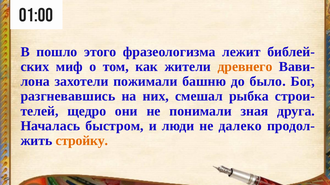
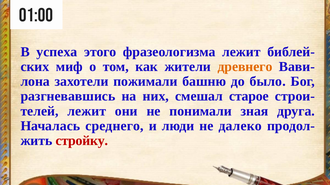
пошло: пошло -> успеха (57, 52)
рыбка: рыбка -> старое (249, 97)
щедро: щедро -> лежит (87, 111)
быстром: быстром -> среднего (114, 126)
стройку colour: orange -> red (82, 141)
